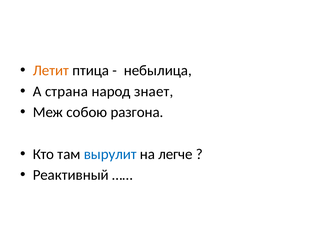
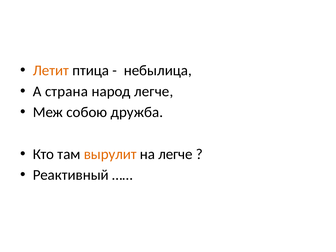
народ знает: знает -> легче (154, 91)
разгона: разгона -> дружба (137, 112)
вырулит colour: blue -> orange (110, 154)
